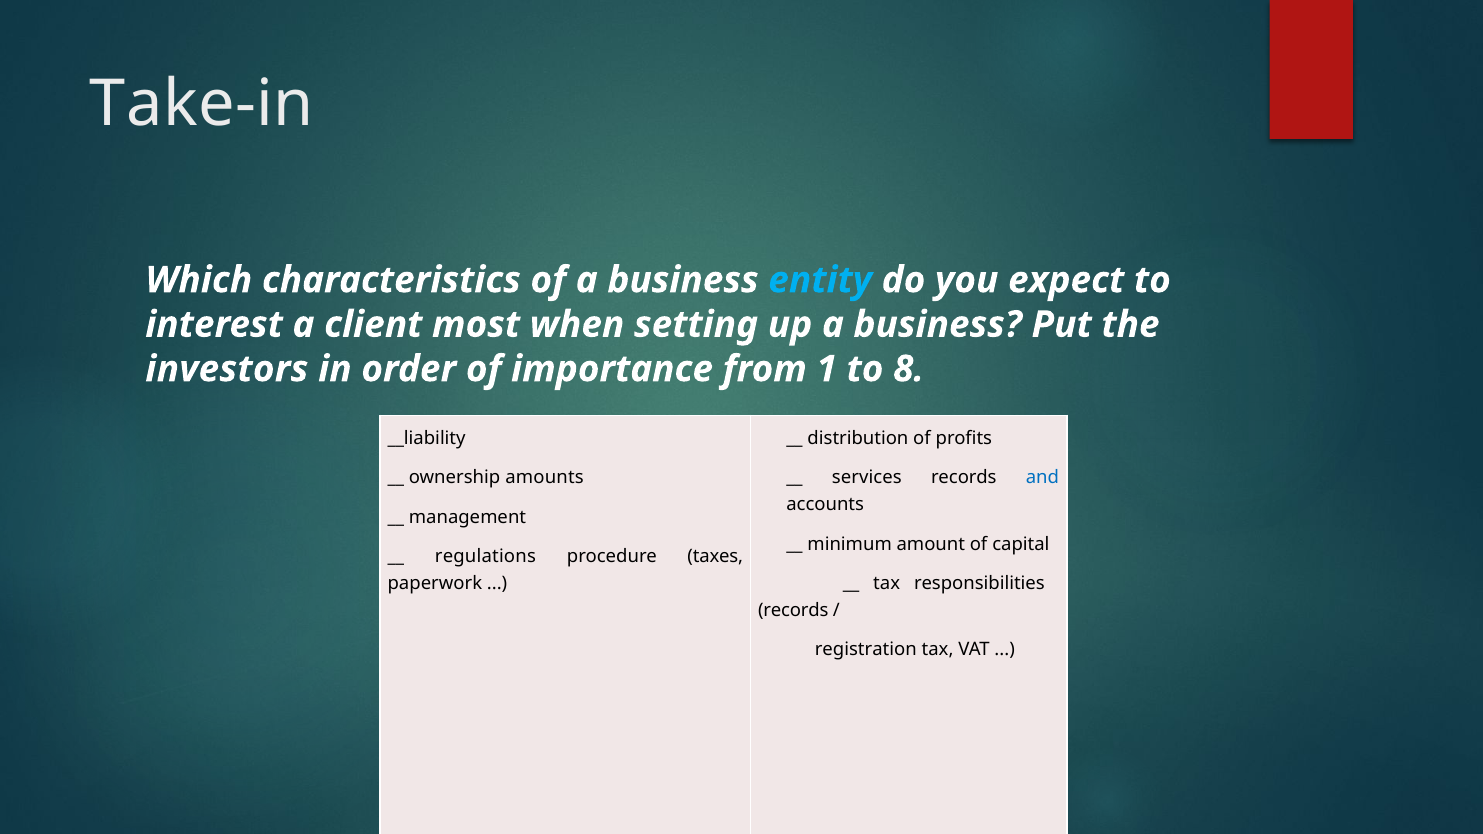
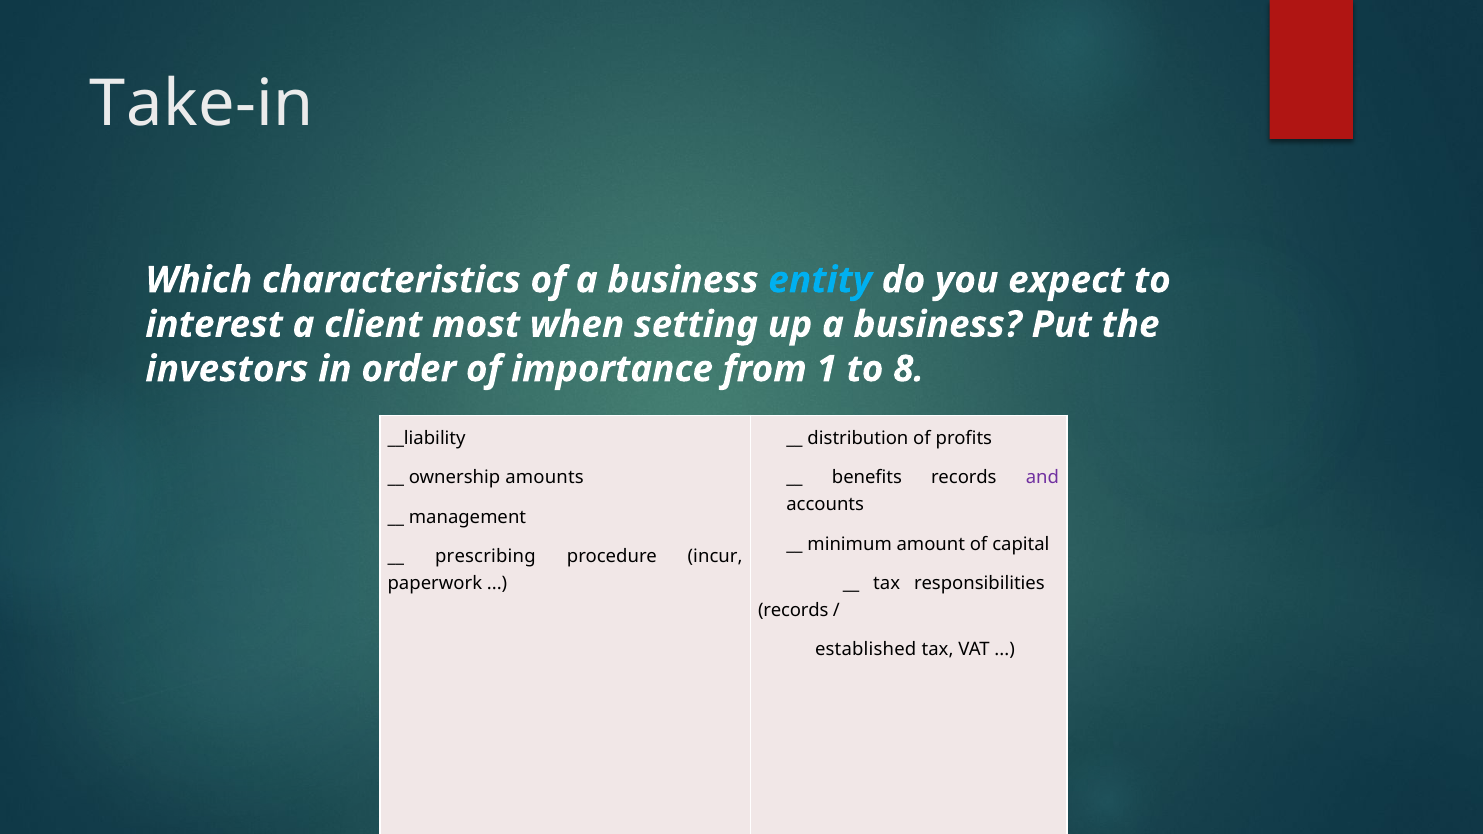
services: services -> benefits (867, 478)
and colour: blue -> purple (1042, 478)
regulations: regulations -> prescribing (485, 557)
taxes: taxes -> incur (715, 557)
registration: registration -> established (866, 650)
